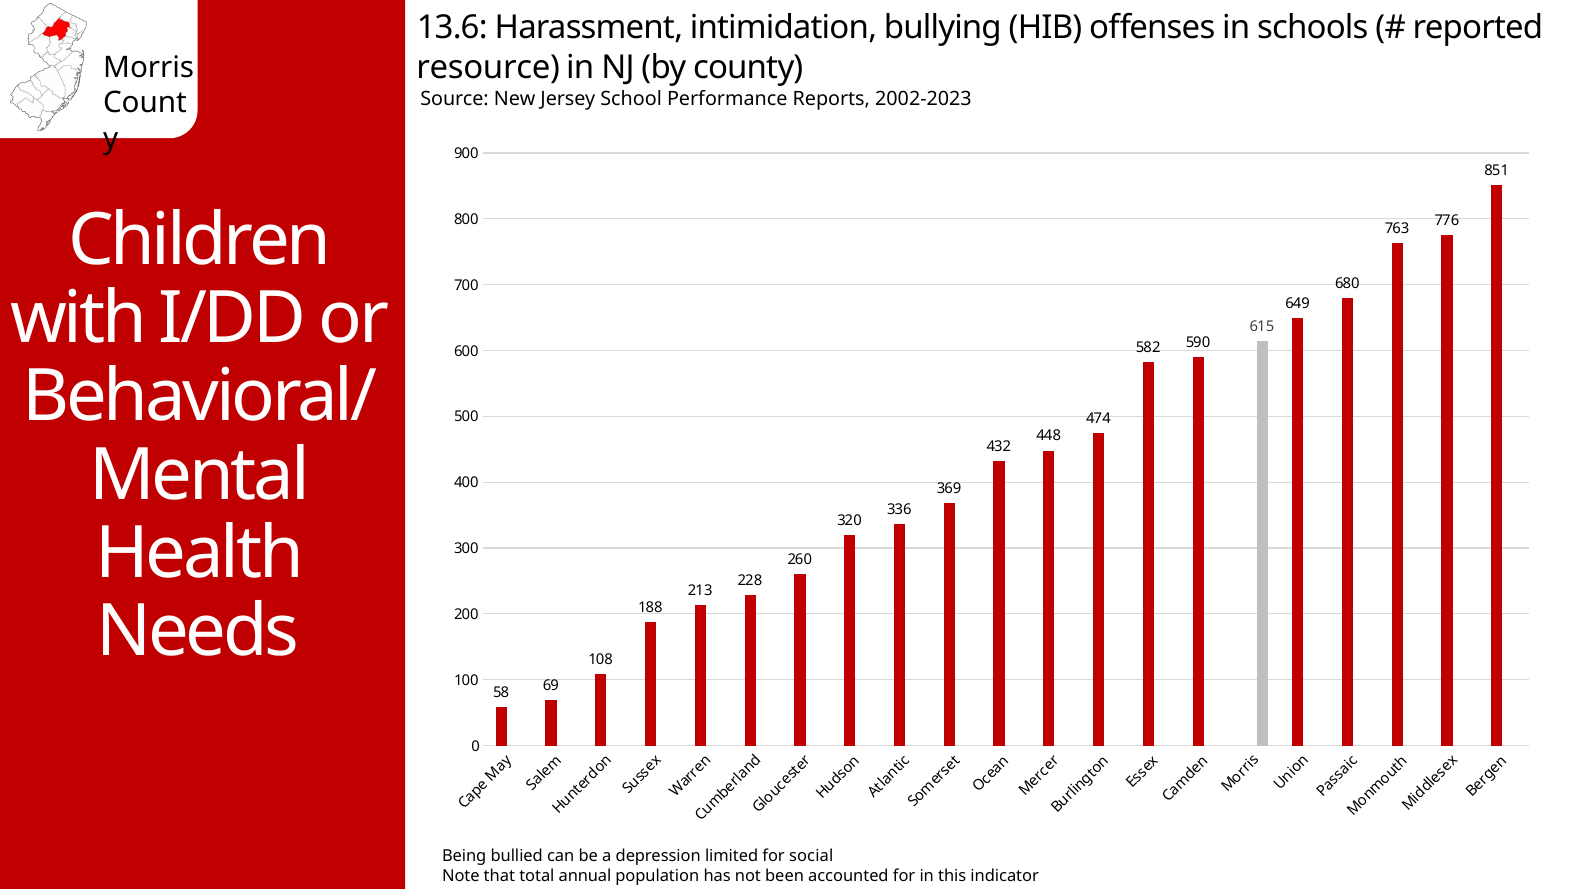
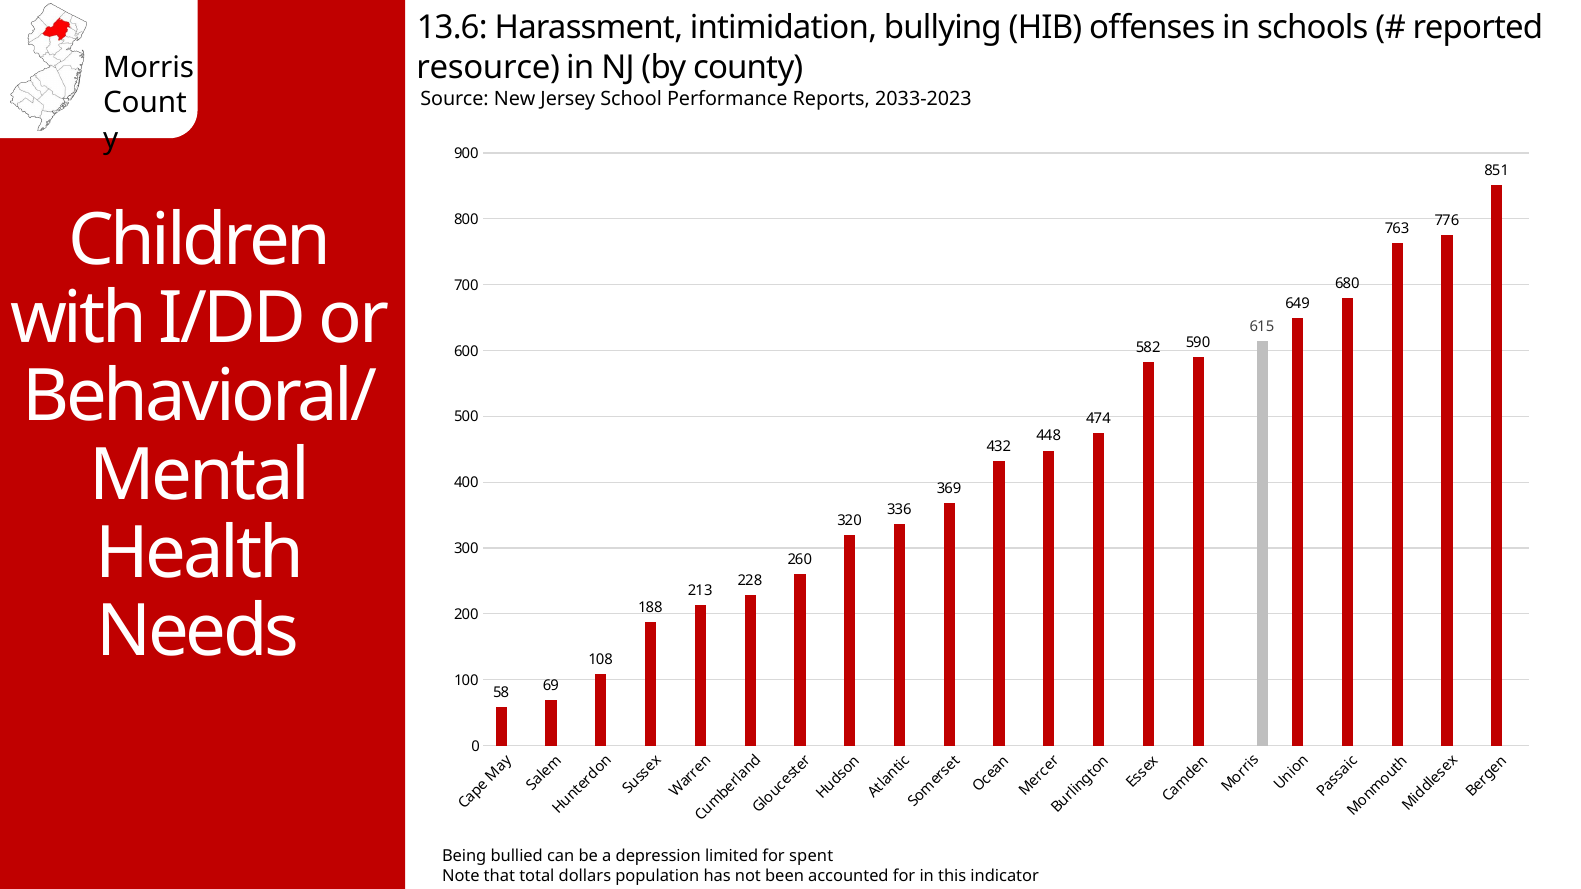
2002-2023: 2002-2023 -> 2033-2023 (923, 99)
social: social -> spent (811, 857)
annual: annual -> dollars (585, 877)
